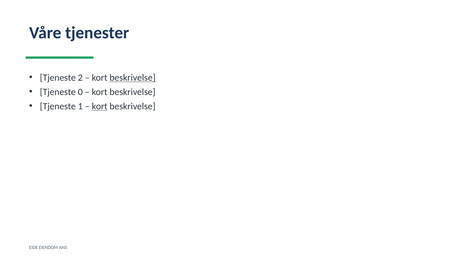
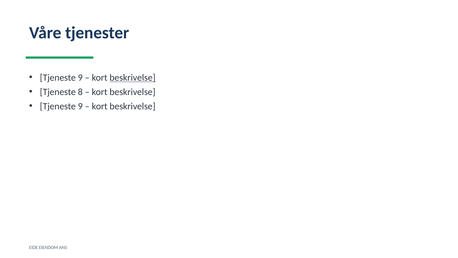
2: 2 -> 9 (80, 78)
0: 0 -> 8 (80, 92)
1: 1 -> 9 (80, 106)
kort underline: present -> none (100, 106)
